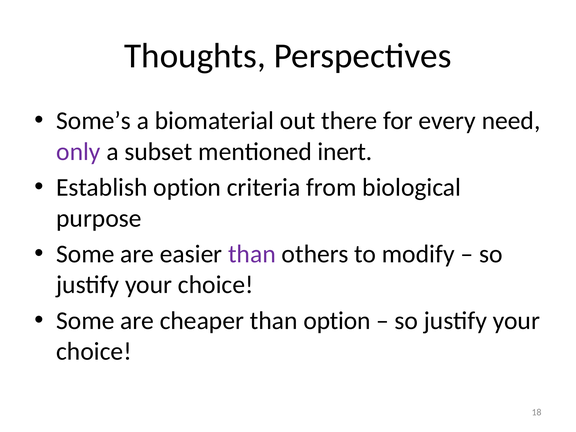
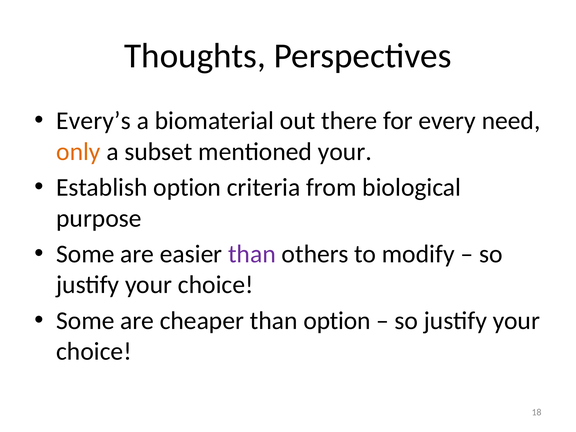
Some’s: Some’s -> Every’s (93, 121)
only colour: purple -> orange (78, 152)
mentioned inert: inert -> your (345, 152)
